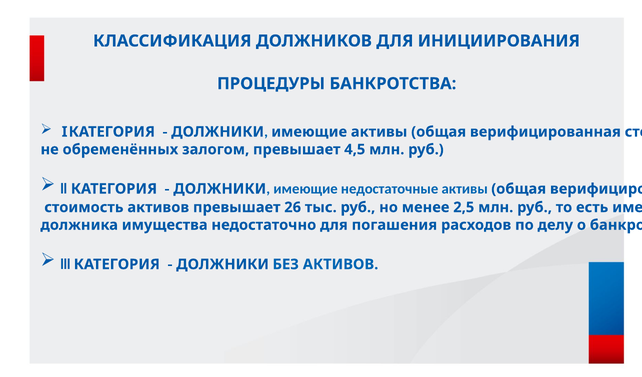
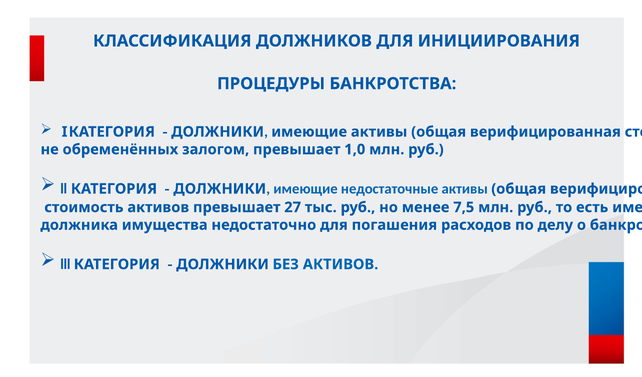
4,5: 4,5 -> 1,0 (355, 150)
26: 26 -> 27 (293, 208)
2,5: 2,5 -> 7,5 (464, 208)
